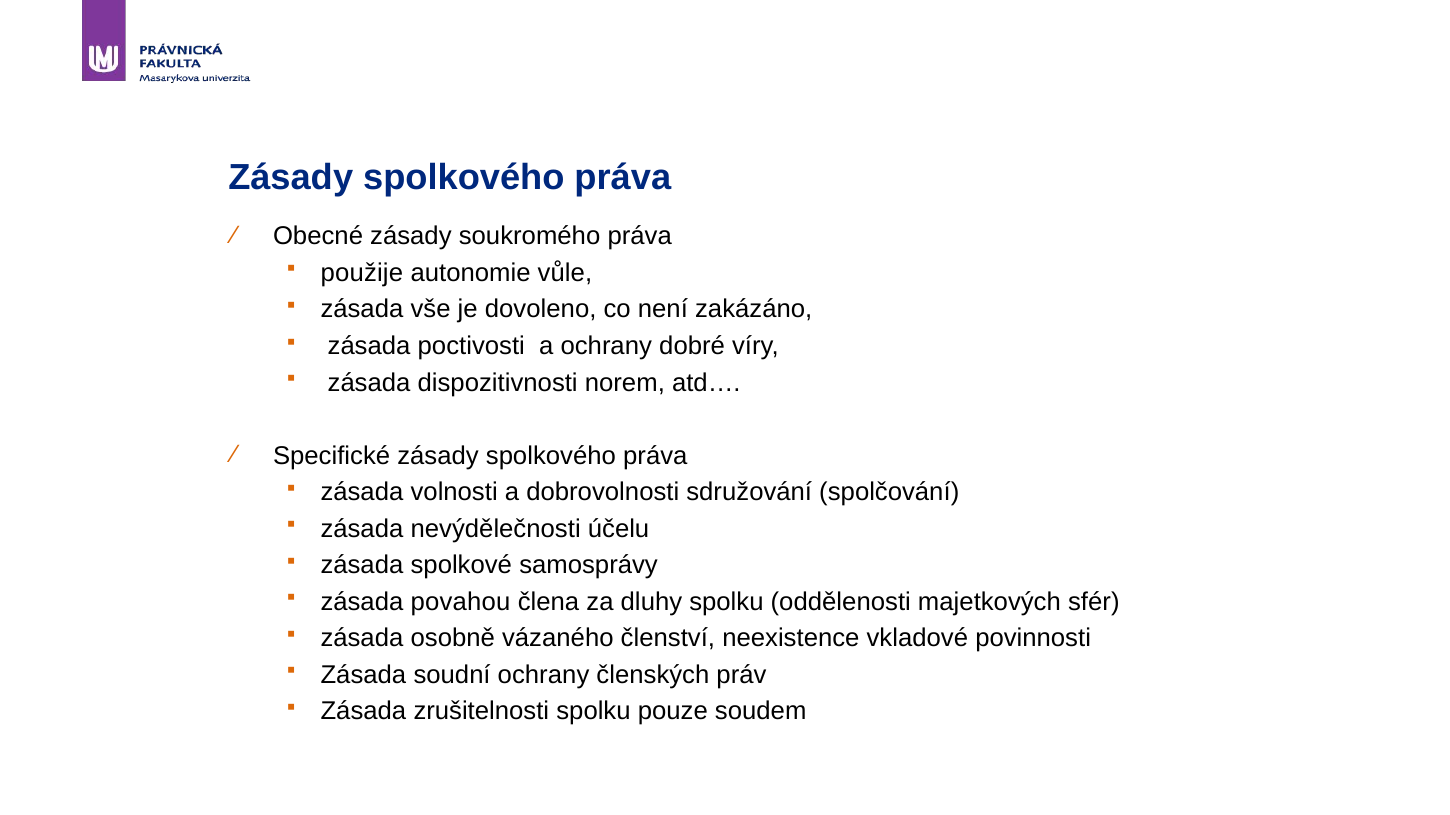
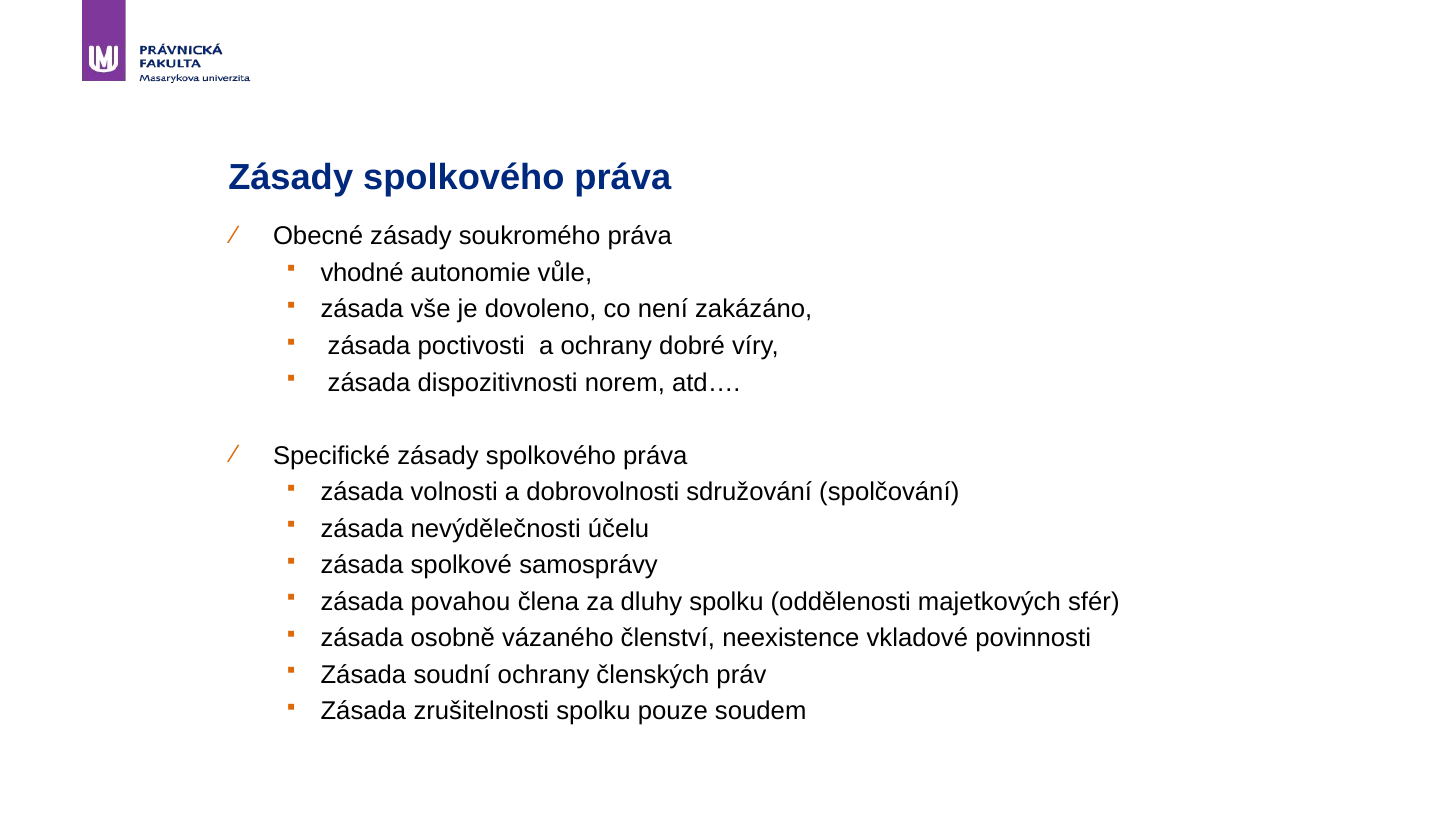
použije: použije -> vhodné (362, 273)
